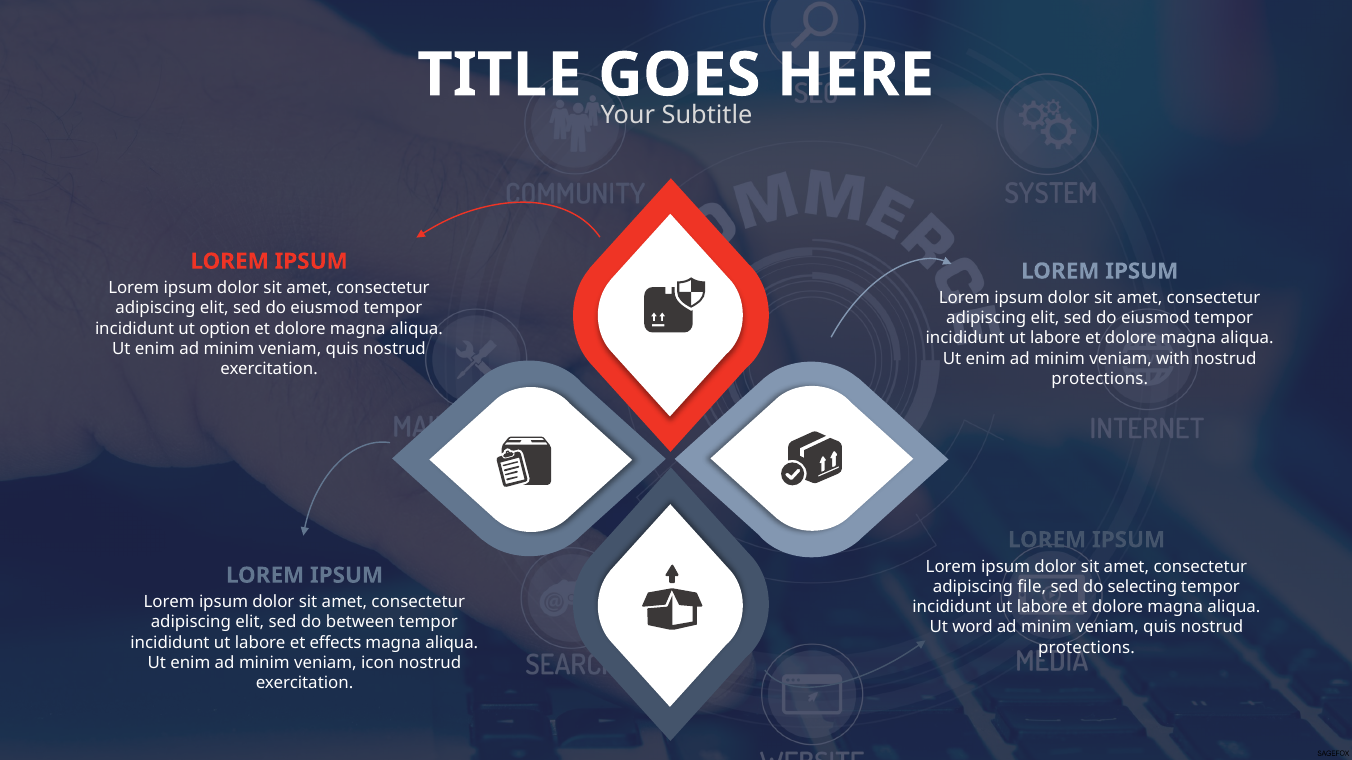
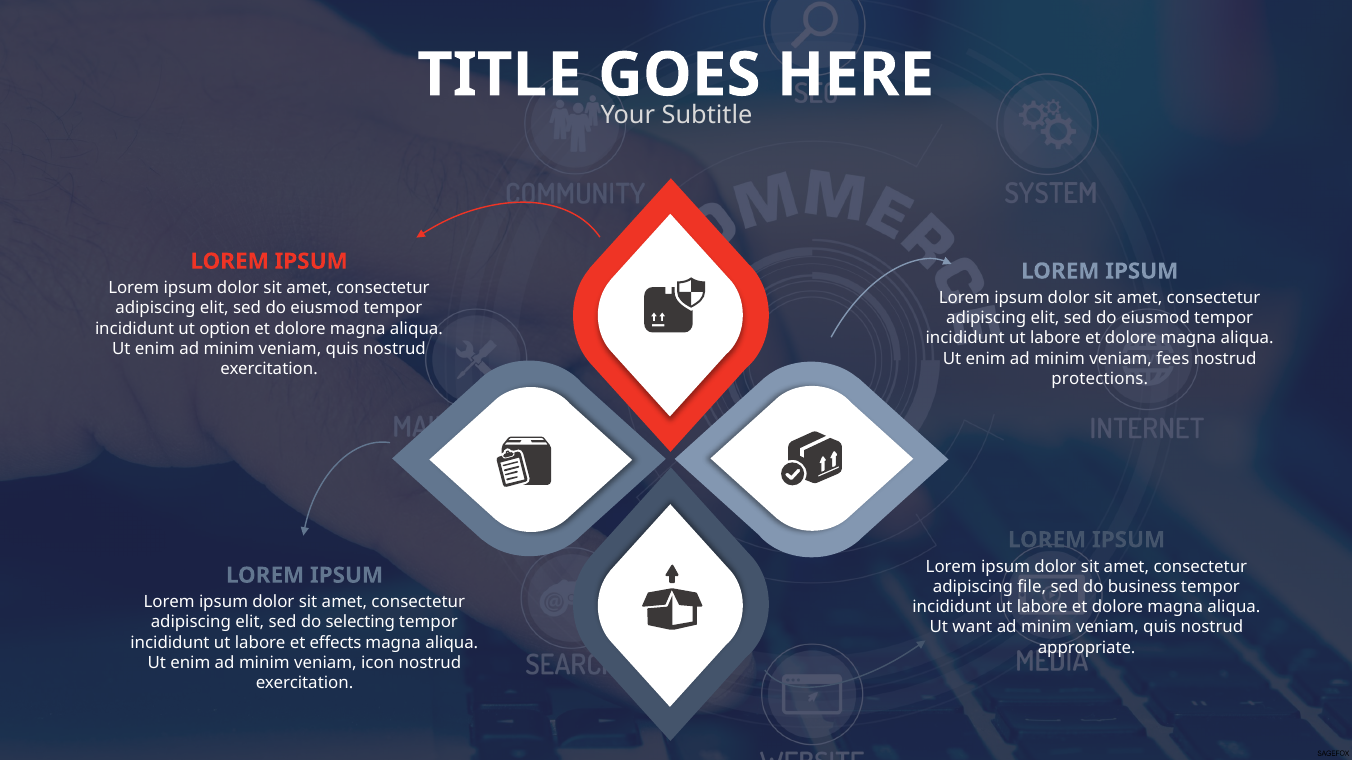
with: with -> fees (1173, 359)
selecting: selecting -> business (1142, 587)
between: between -> selecting (360, 623)
word: word -> want (972, 628)
protections: protections -> appropriate (1087, 648)
